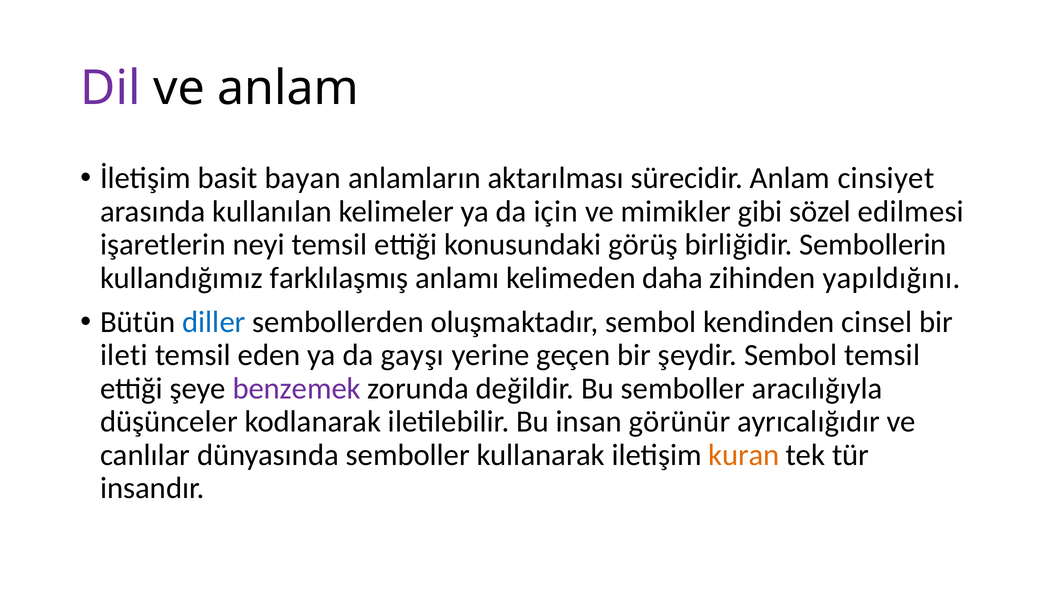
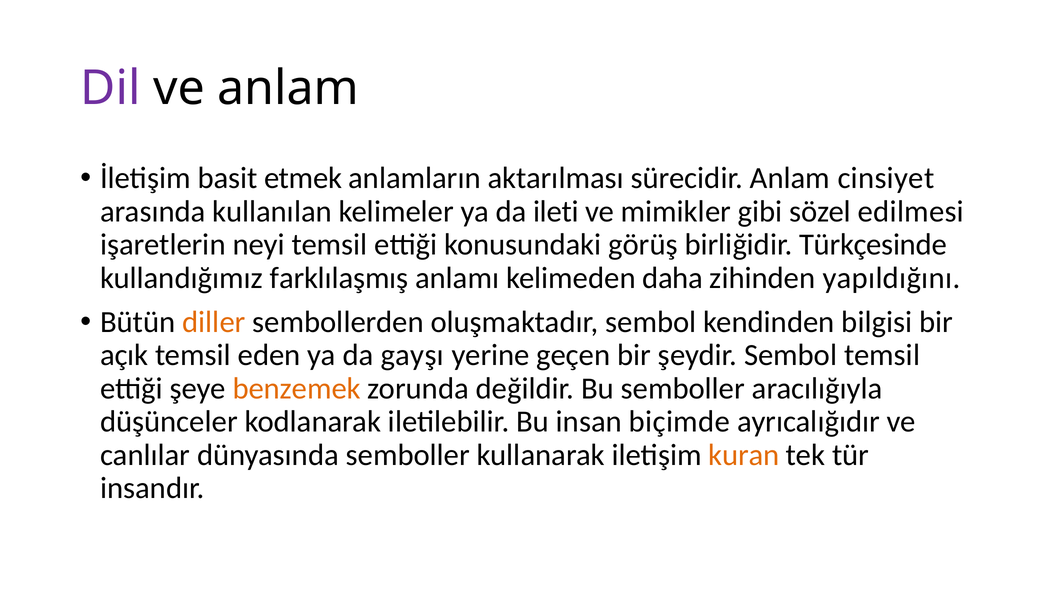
bayan: bayan -> etmek (303, 178)
için: için -> ileti (556, 211)
Sembollerin: Sembollerin -> Türkçesinde (873, 245)
diller colour: blue -> orange (214, 322)
cinsel: cinsel -> bilgisi (877, 322)
ileti: ileti -> açık (124, 355)
benzemek colour: purple -> orange (297, 388)
görünür: görünür -> biçimde (679, 422)
